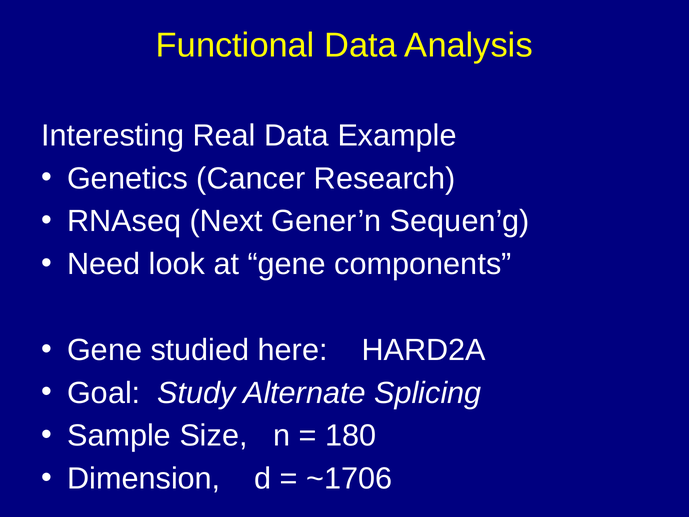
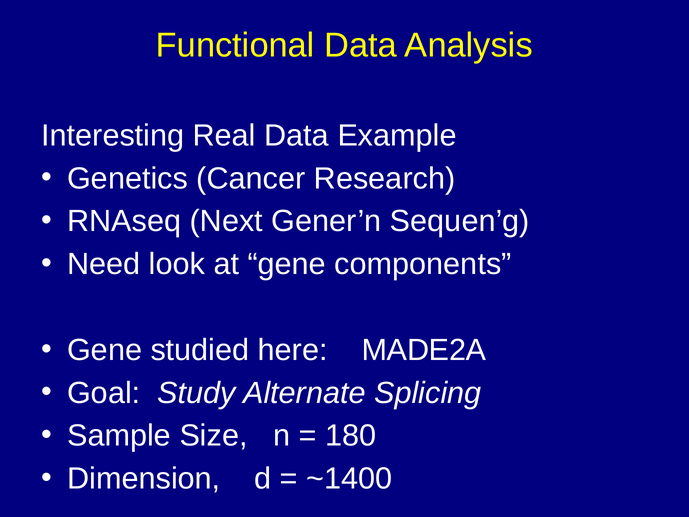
HARD2A: HARD2A -> MADE2A (424, 350)
~1706: ~1706 -> ~1400 (349, 479)
